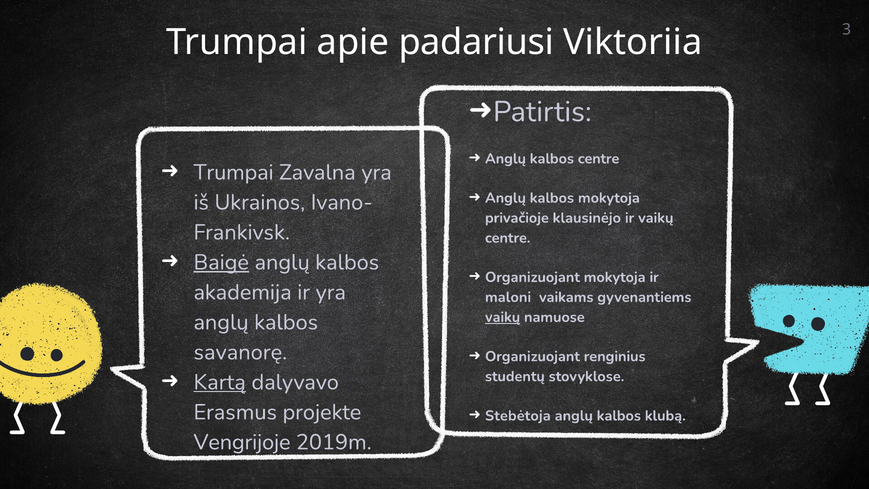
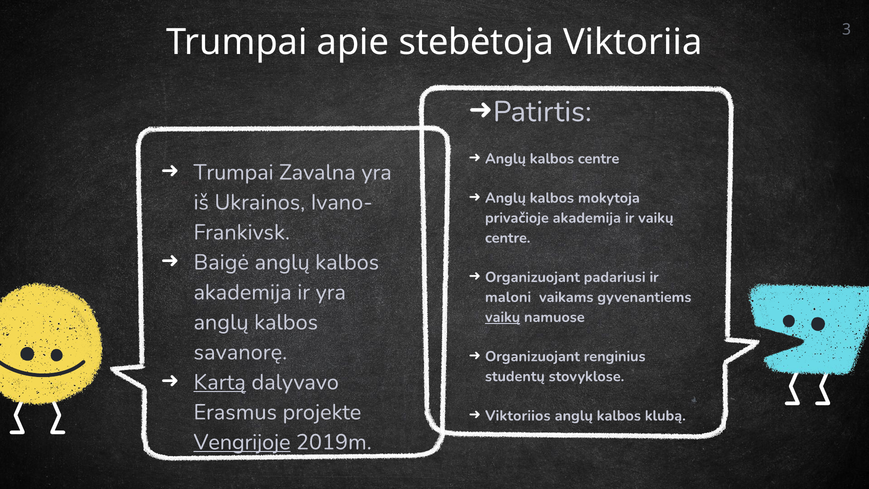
padariusi: padariusi -> stebėtoja (476, 42)
privačioje klausinėjo: klausinėjo -> akademija (587, 218)
Baigė underline: present -> none (221, 262)
Organizuojant mokytoja: mokytoja -> padariusi (615, 277)
Stebėtoja: Stebėtoja -> Viktoriios (518, 416)
Vengrijoje underline: none -> present (242, 442)
